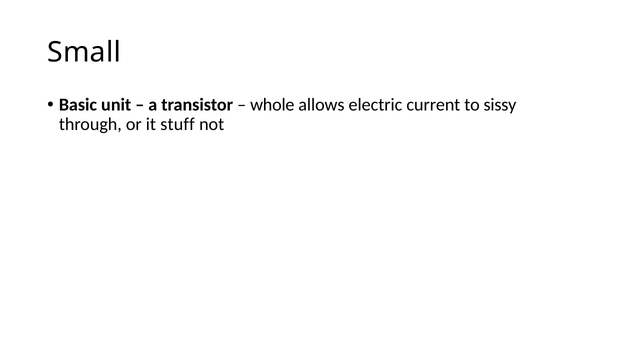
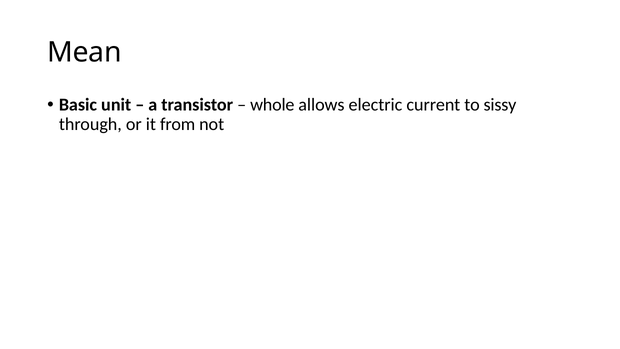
Small: Small -> Mean (84, 52)
stuff: stuff -> from (178, 124)
